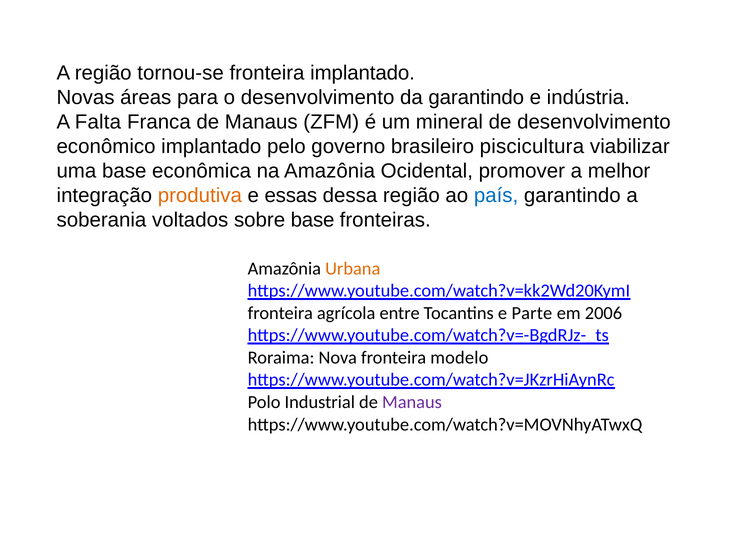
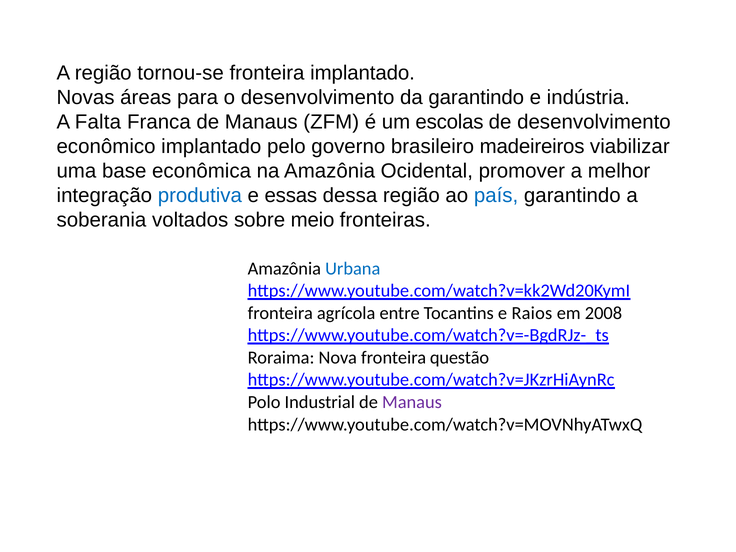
mineral: mineral -> escolas (450, 122)
piscicultura: piscicultura -> madeireiros (532, 147)
produtiva colour: orange -> blue (200, 196)
sobre base: base -> meio (313, 220)
Urbana colour: orange -> blue (353, 269)
Parte: Parte -> Raios (532, 313)
2006: 2006 -> 2008 (603, 313)
modelo: modelo -> questão (460, 358)
